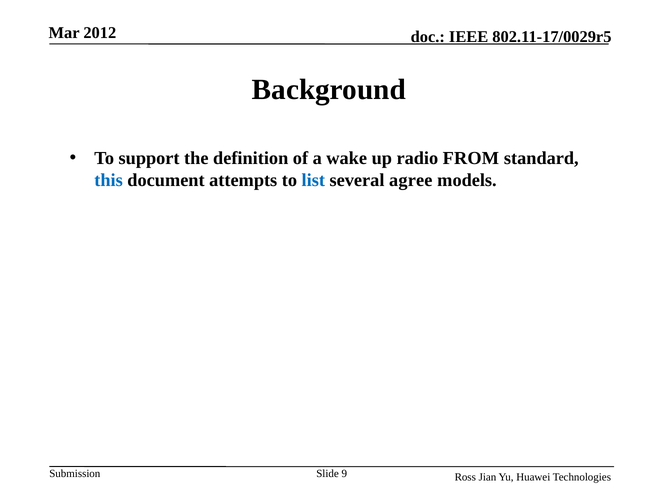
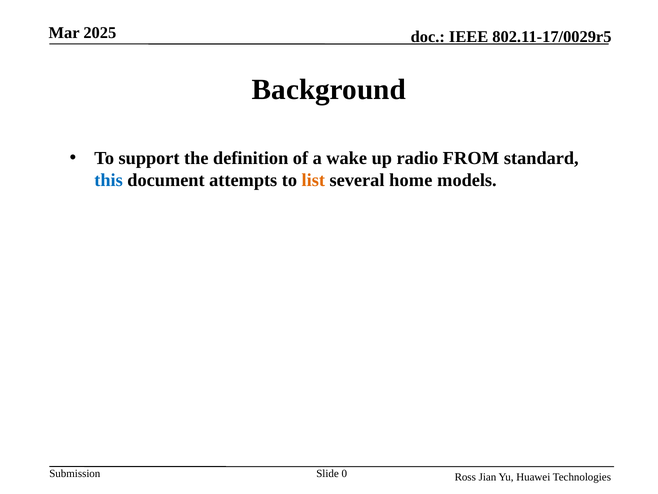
2012: 2012 -> 2025 (100, 33)
list colour: blue -> orange (313, 180)
agree: agree -> home (411, 180)
9: 9 -> 0 (344, 473)
